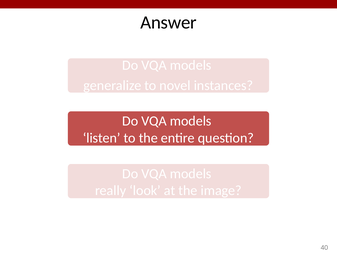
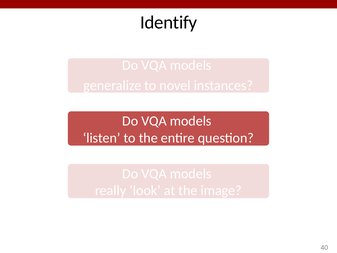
Answer: Answer -> Identify (169, 22)
